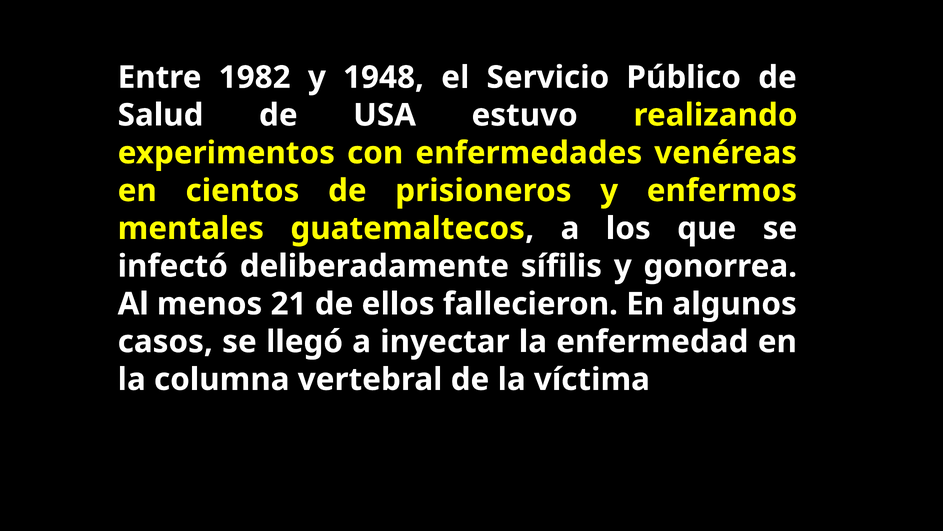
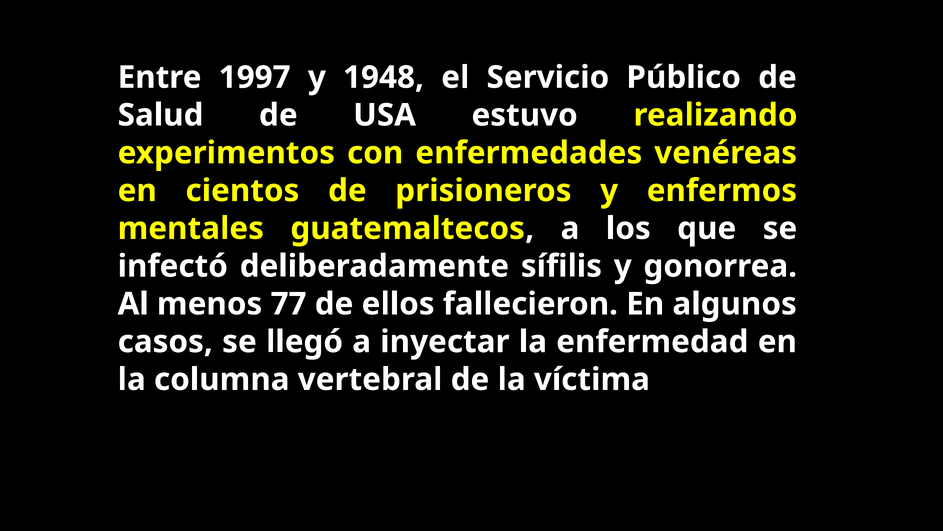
1982: 1982 -> 1997 (255, 77)
21: 21 -> 77 (289, 304)
